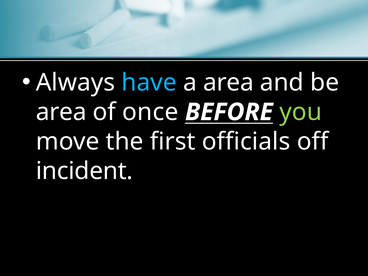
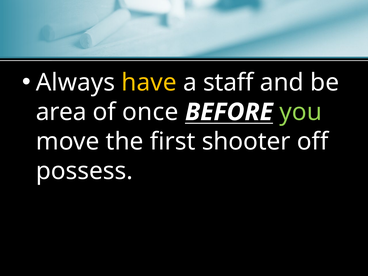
have colour: light blue -> yellow (149, 83)
a area: area -> staff (228, 83)
officials: officials -> shooter (246, 142)
incident: incident -> possess (84, 171)
